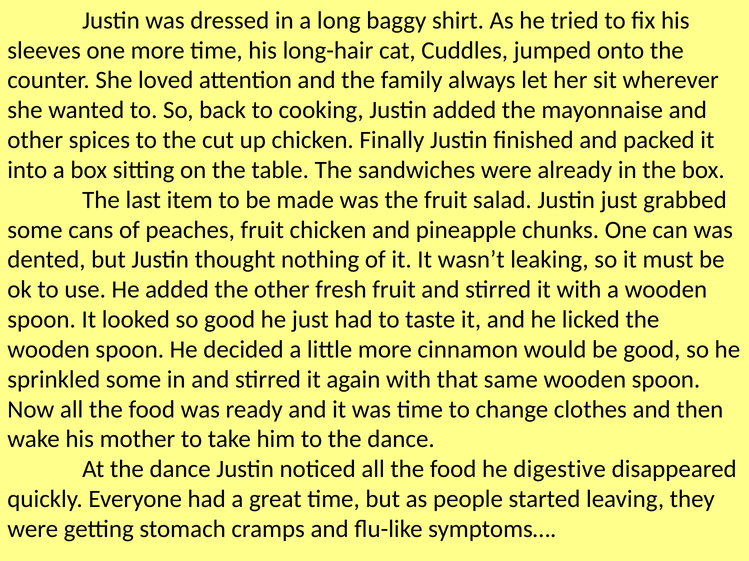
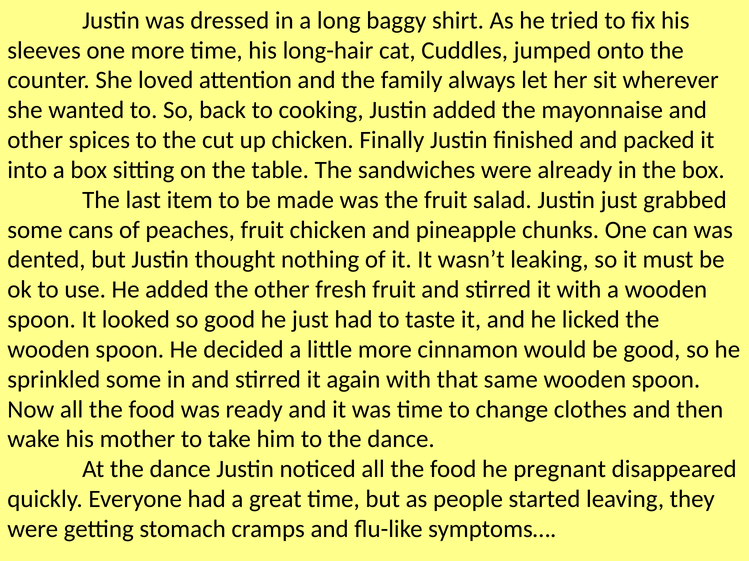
digestive: digestive -> pregnant (560, 470)
